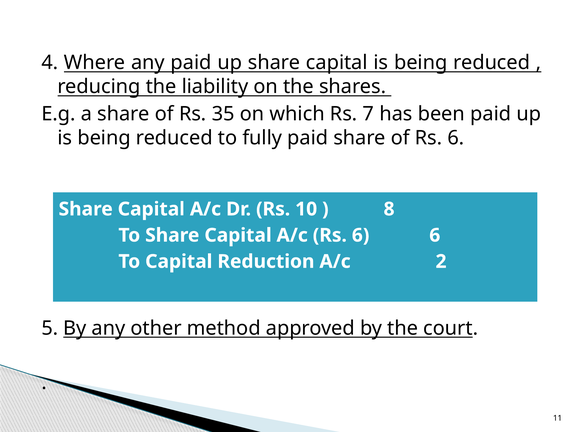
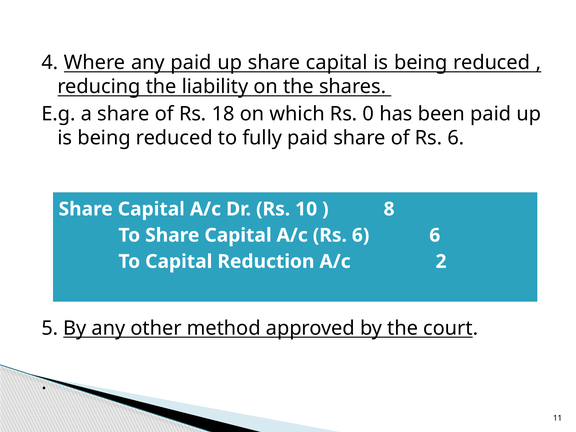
35: 35 -> 18 (223, 114)
7: 7 -> 0 (368, 114)
